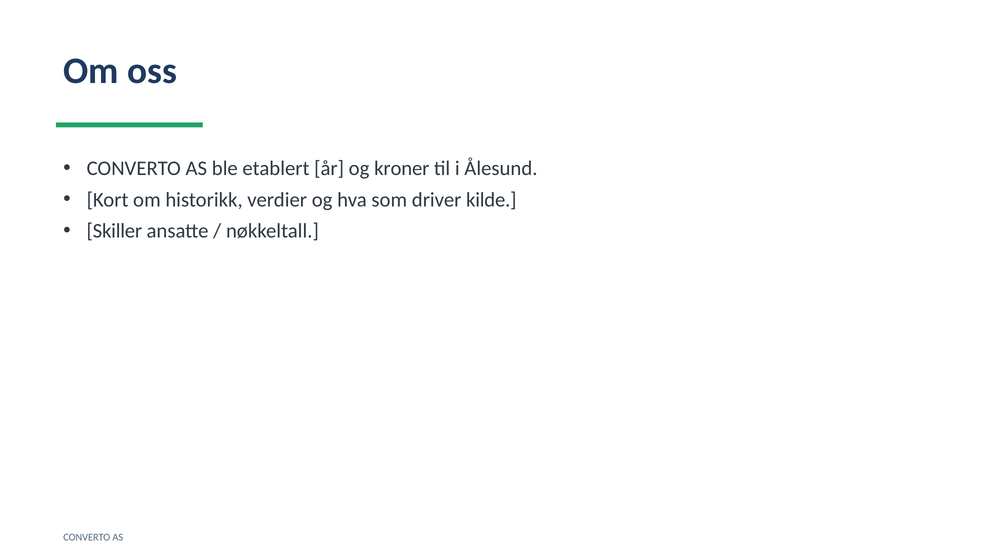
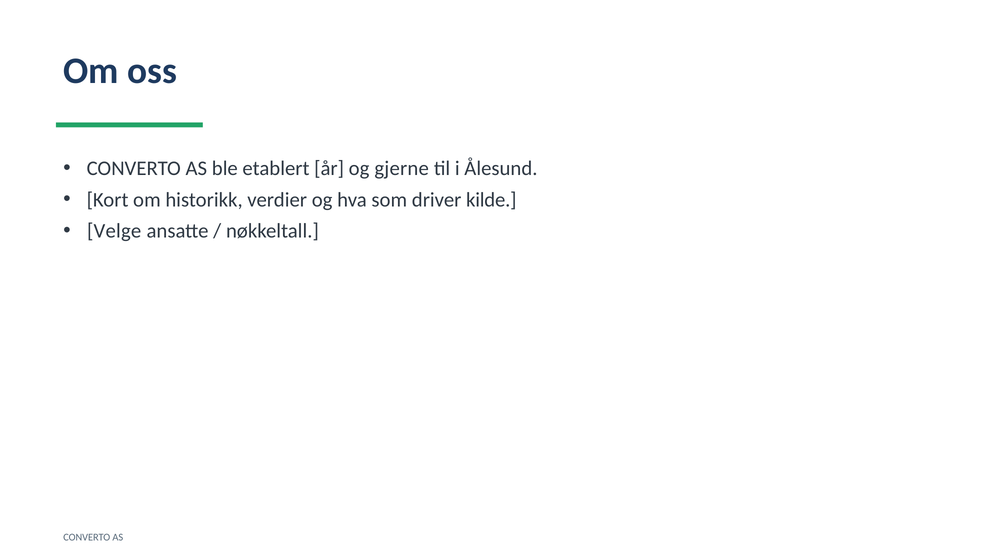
kroner: kroner -> gjerne (402, 169)
Skiller: Skiller -> Velge (114, 231)
